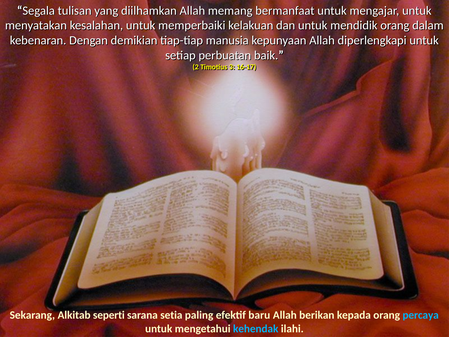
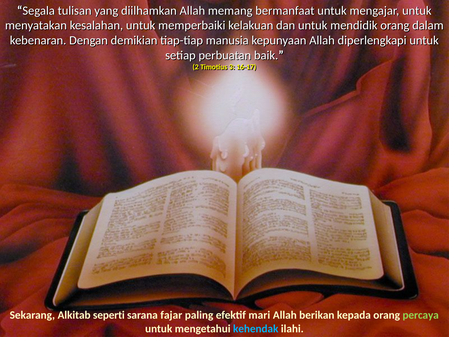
setia: setia -> fajar (171, 315)
baru: baru -> mari (259, 315)
percaya colour: light blue -> light green (421, 315)
